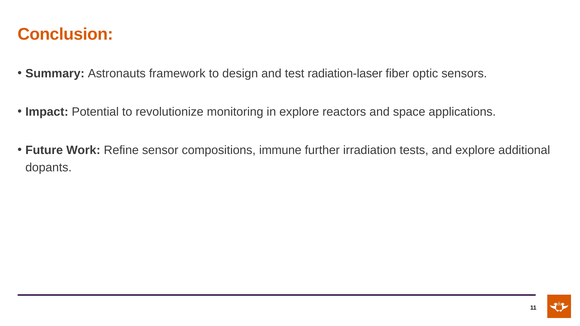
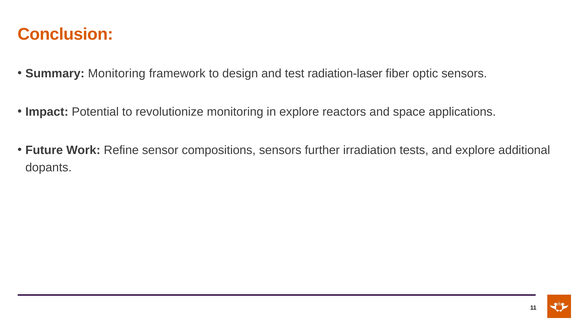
Summary Astronauts: Astronauts -> Monitoring (117, 74)
compositions immune: immune -> sensors (280, 150)
